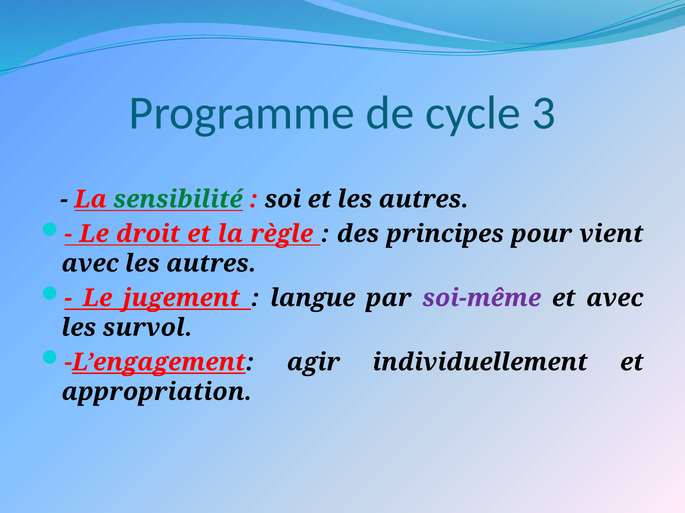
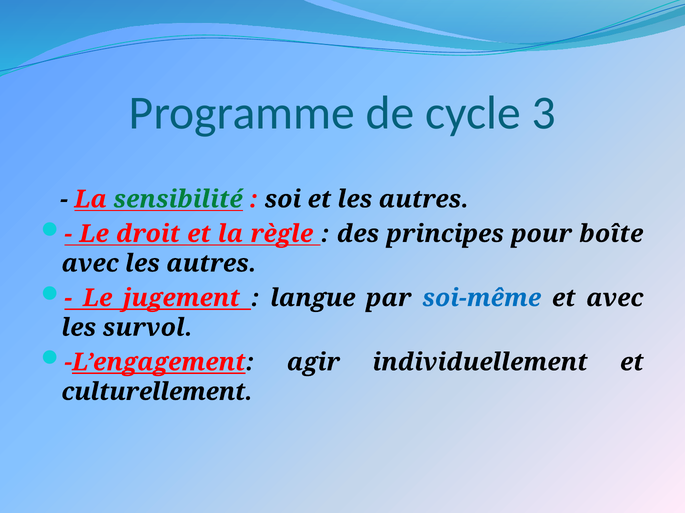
vient: vient -> boîte (611, 234)
soi-même colour: purple -> blue (482, 298)
appropriation: appropriation -> culturellement (157, 392)
